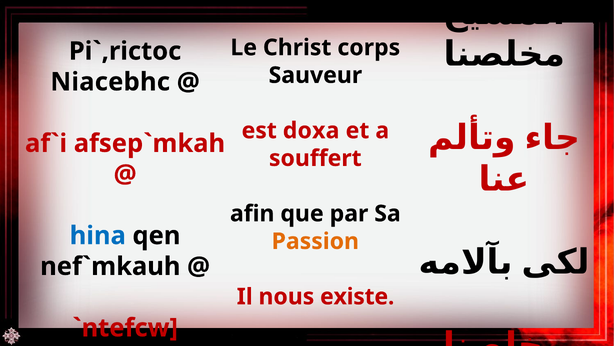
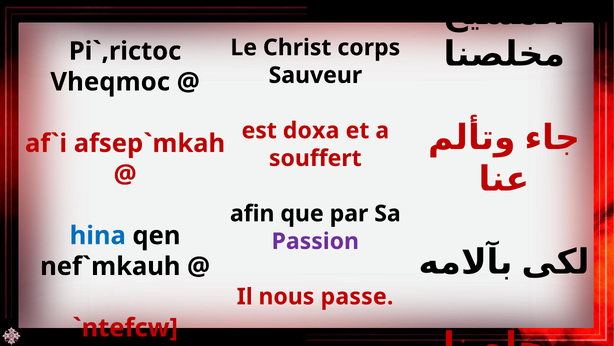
Niacebhc: Niacebhc -> Vheqmoc (110, 82)
Passion colour: orange -> purple (315, 241)
existe: existe -> passe (357, 296)
